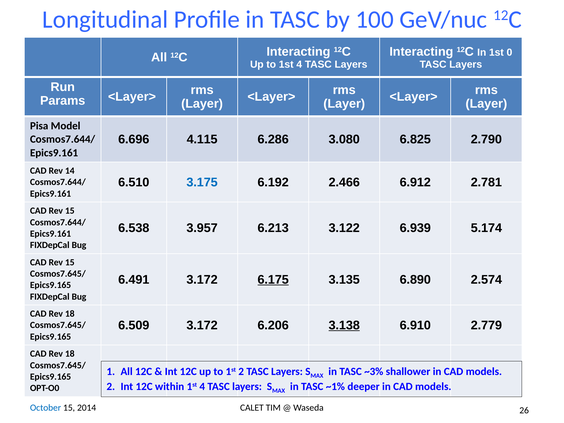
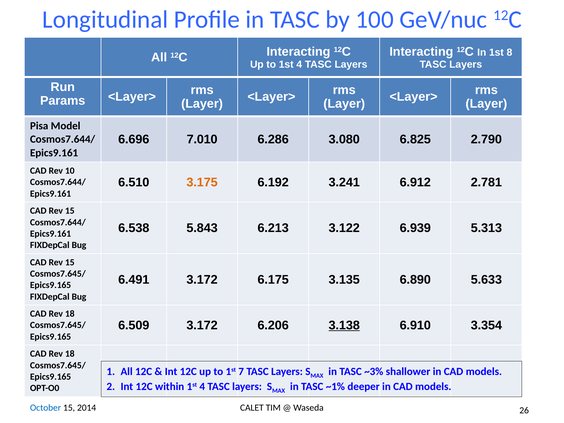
0: 0 -> 8 (509, 52)
4.115: 4.115 -> 7.010 (202, 139)
14: 14 -> 10 (70, 171)
3.175 colour: blue -> orange (202, 182)
2.466: 2.466 -> 3.241 (344, 182)
3.957: 3.957 -> 5.843 (202, 228)
5.174: 5.174 -> 5.313 (486, 228)
6.175 underline: present -> none (273, 280)
2.574: 2.574 -> 5.633 (486, 280)
2.779: 2.779 -> 3.354 (486, 325)
1st 2: 2 -> 7 (241, 371)
